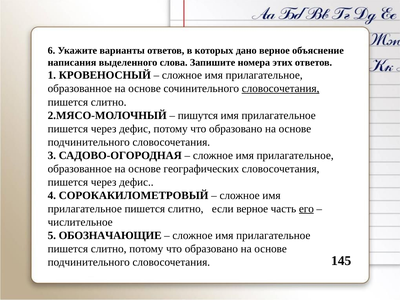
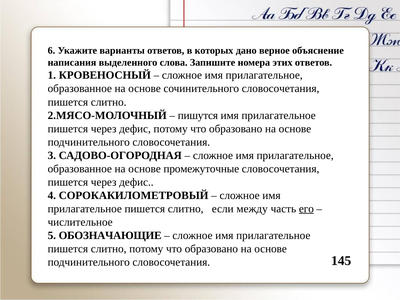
словосочетания underline: present -> none (281, 89)
географических: географических -> промежуточные (201, 169)
если верное: верное -> между (252, 209)
